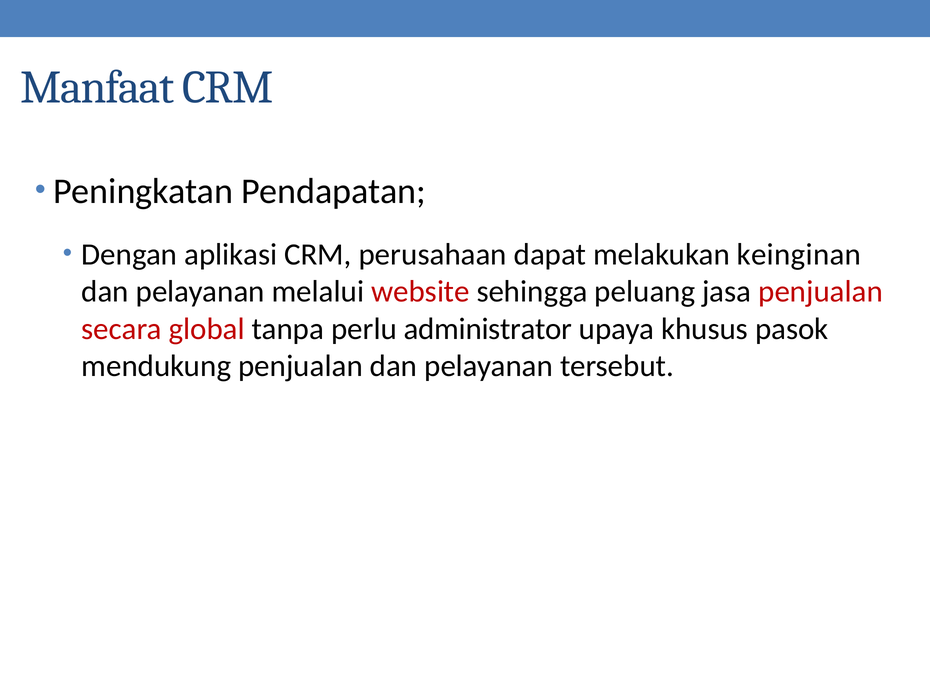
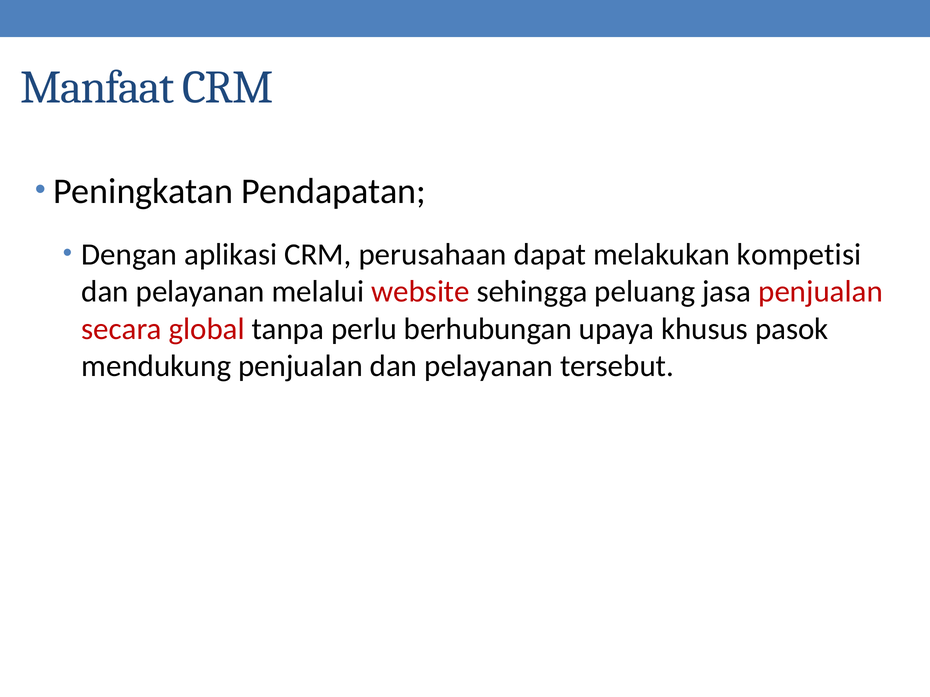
keinginan: keinginan -> kompetisi (799, 255)
administrator: administrator -> berhubungan (488, 329)
